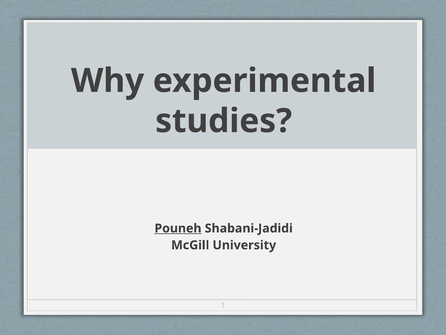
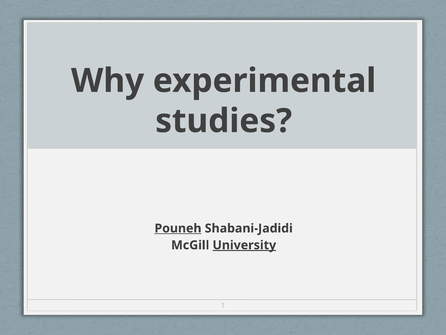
University underline: none -> present (244, 245)
